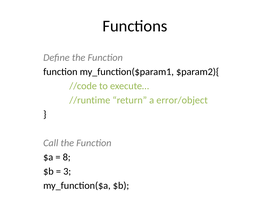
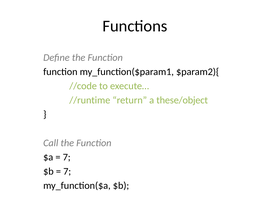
error/object: error/object -> these/object (182, 100)
8: 8 -> 7 (67, 157)
3: 3 -> 7 (67, 172)
